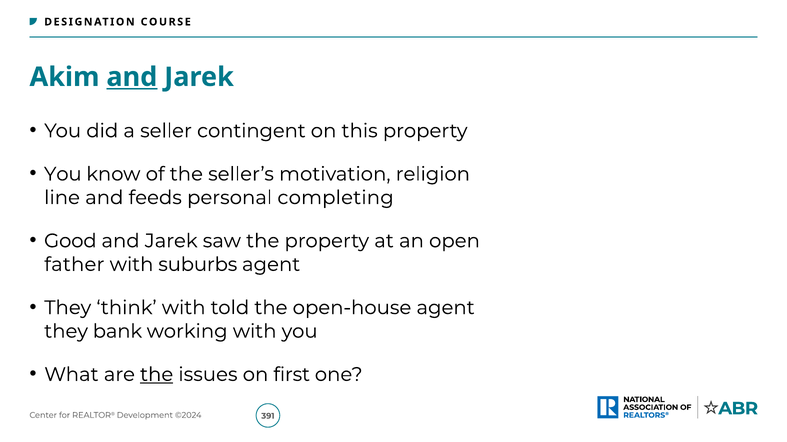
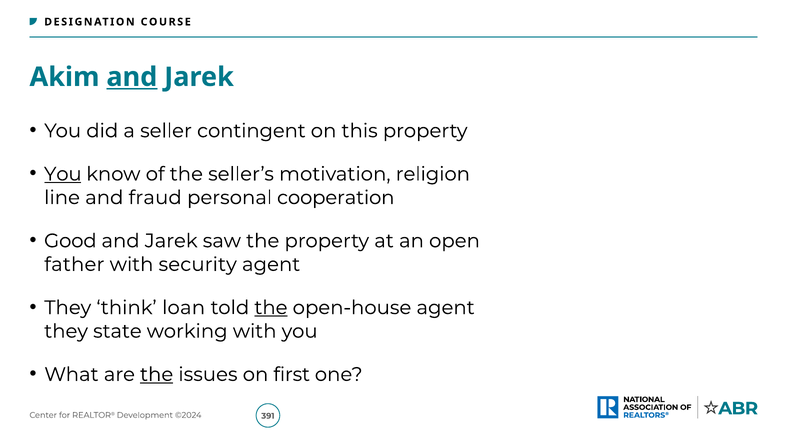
You underline: none -> present (63, 174)
feeds: feeds -> fraud (155, 198)
completing: completing -> cooperation (336, 198)
suburbs: suburbs -> security (198, 265)
think with: with -> loan (184, 308)
the underline: none -> present (271, 308)
bank: bank -> state (117, 332)
